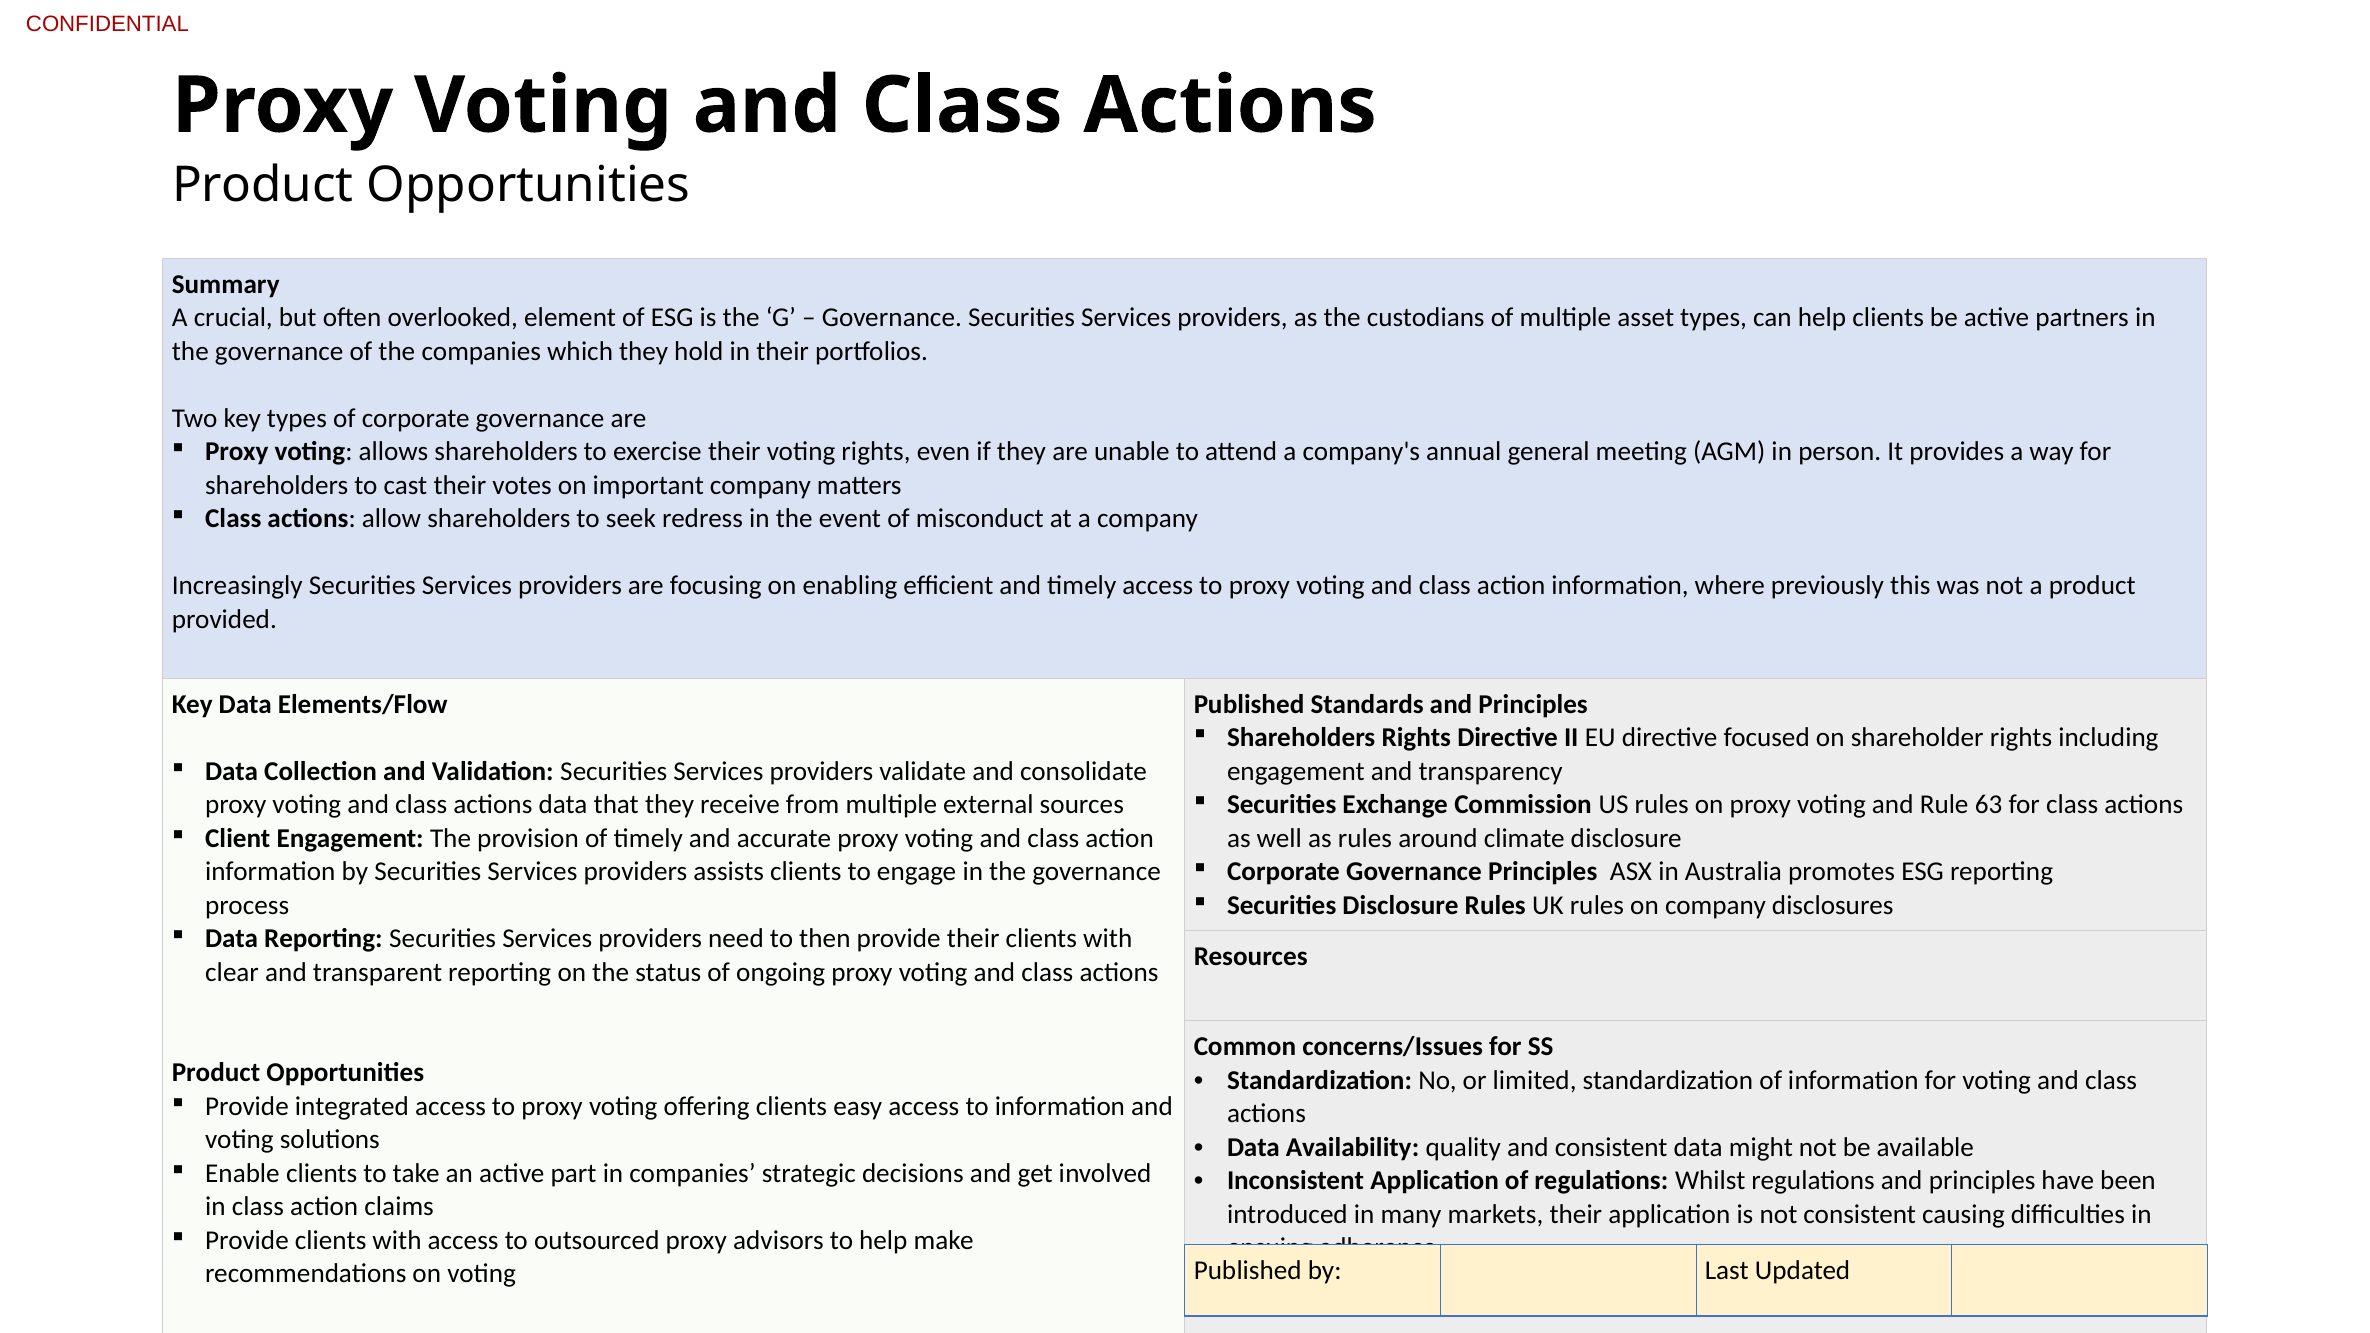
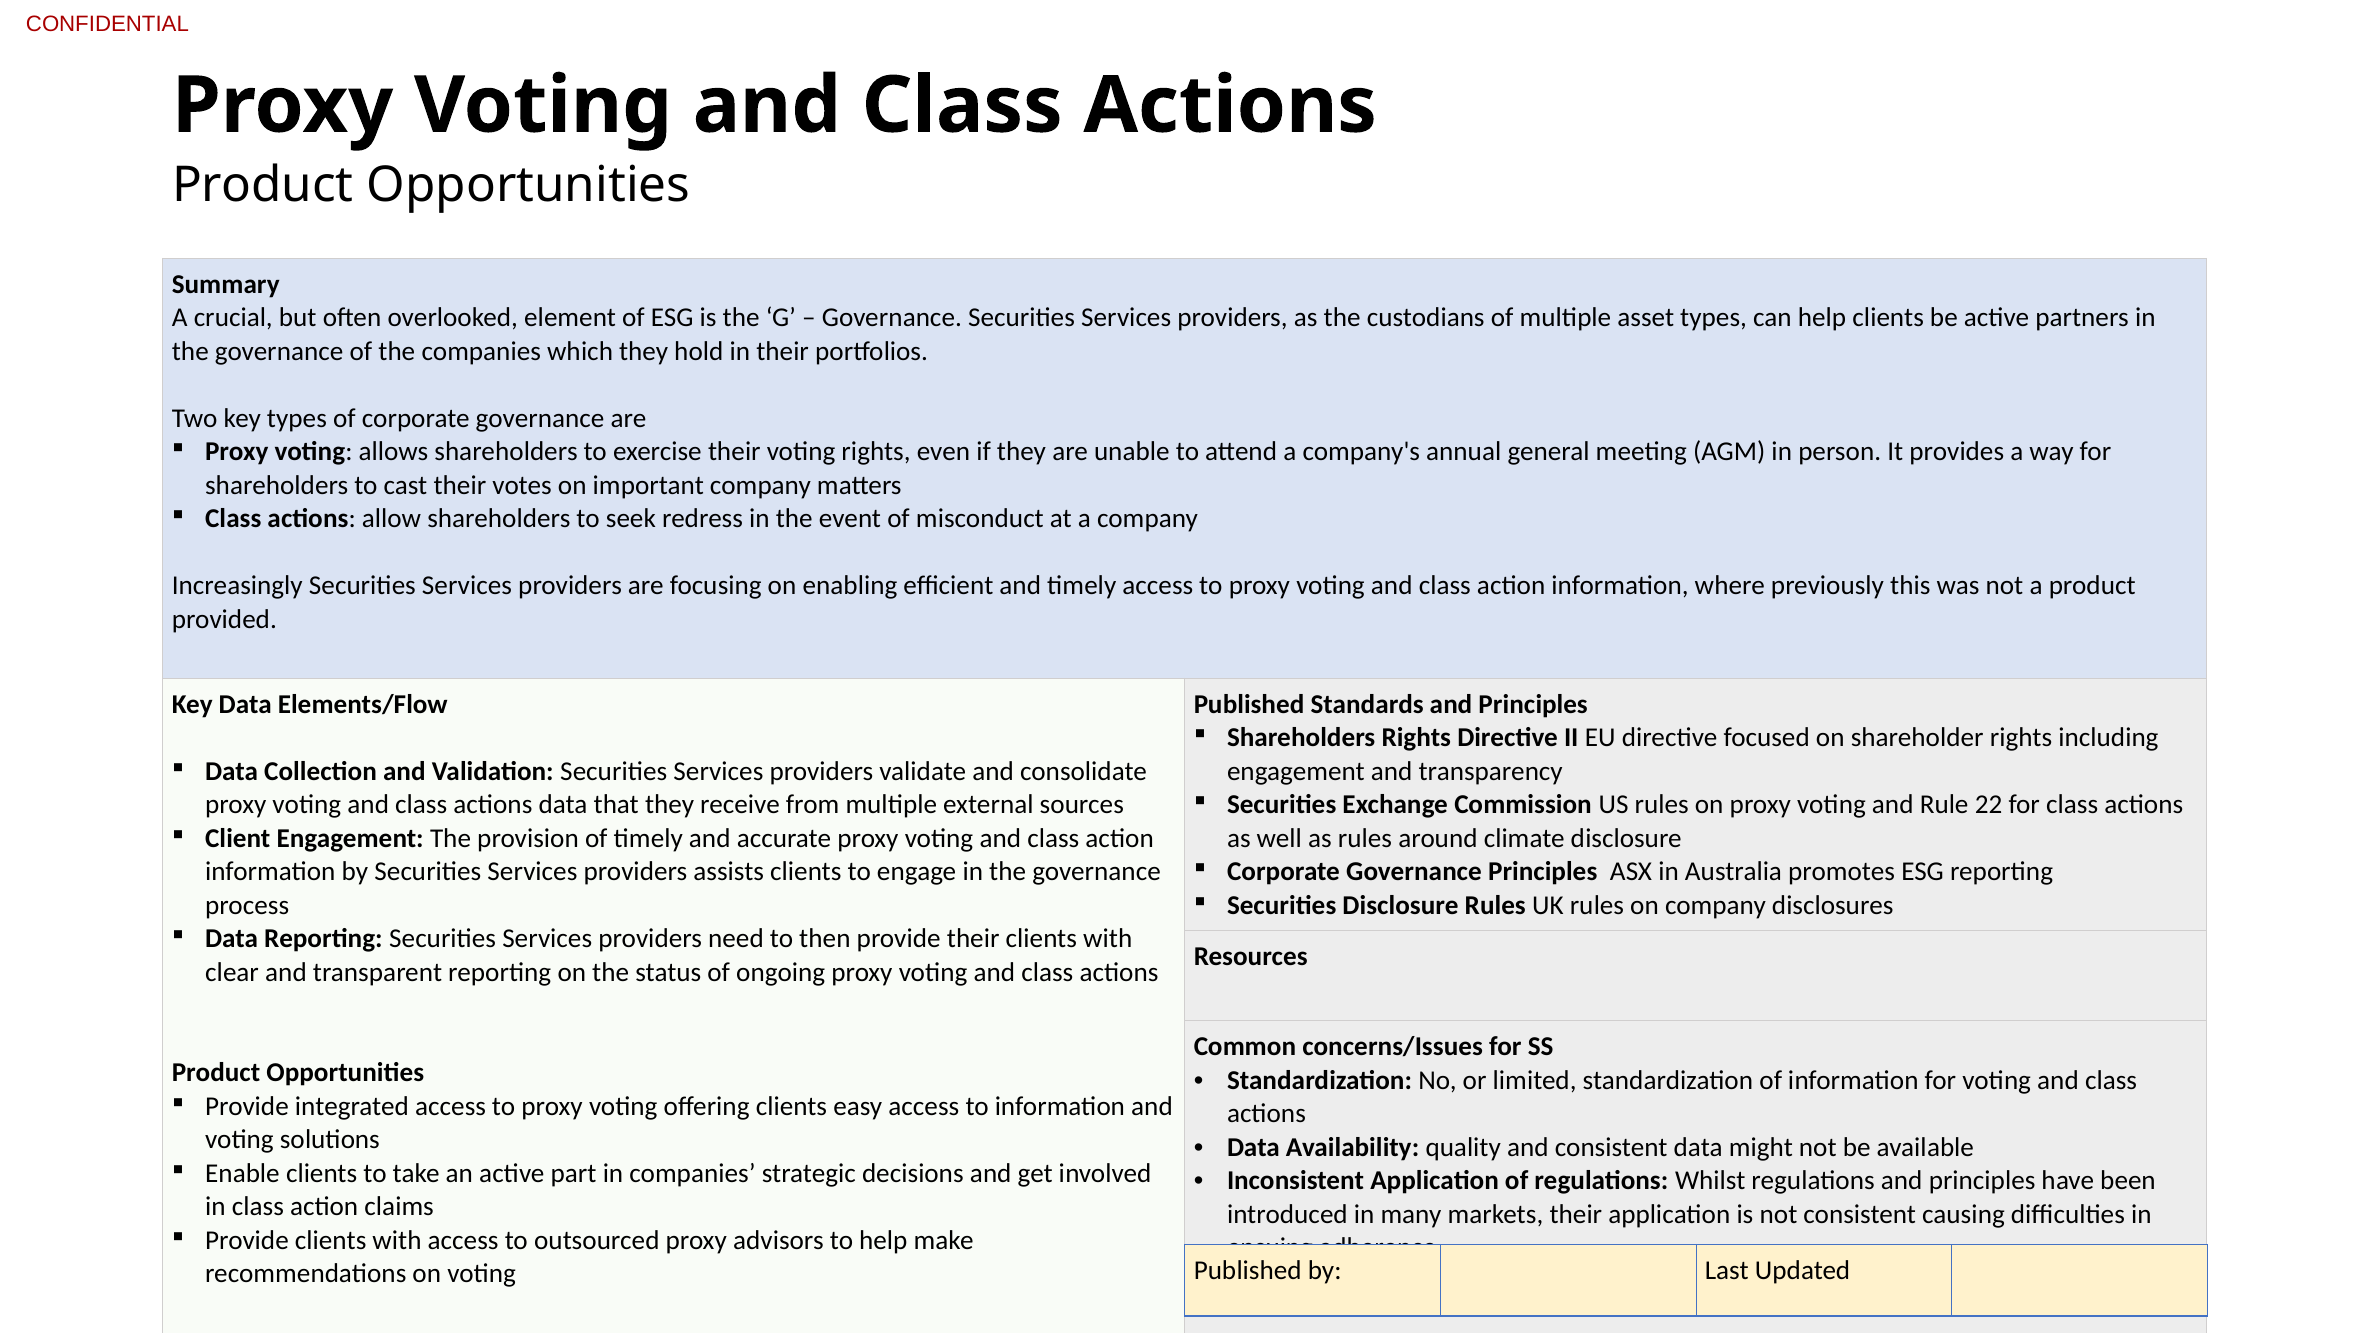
63: 63 -> 22 (1989, 805)
